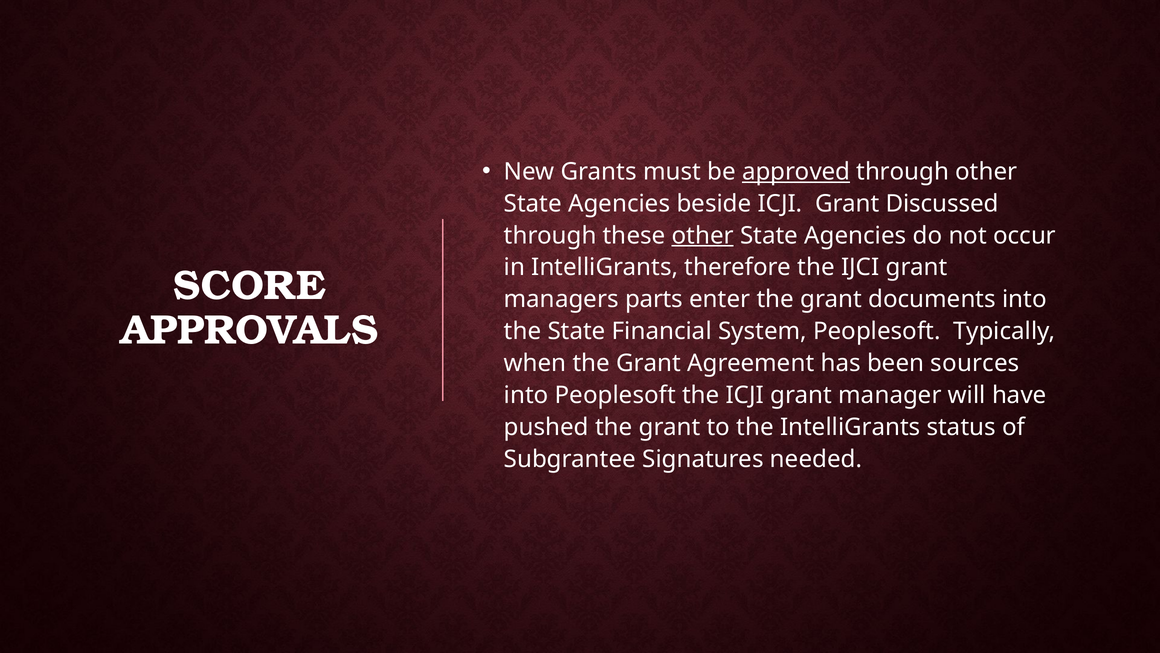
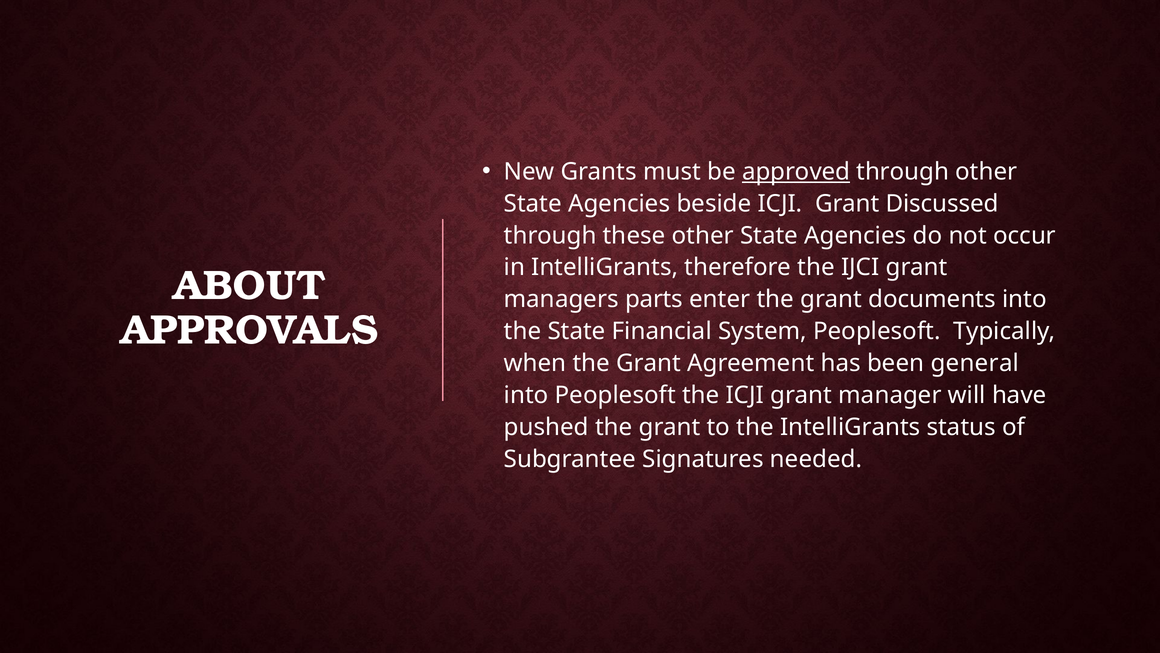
other underline: present -> none (703, 235)
SCORE: SCORE -> ABOUT (249, 285)
sources: sources -> general (975, 363)
